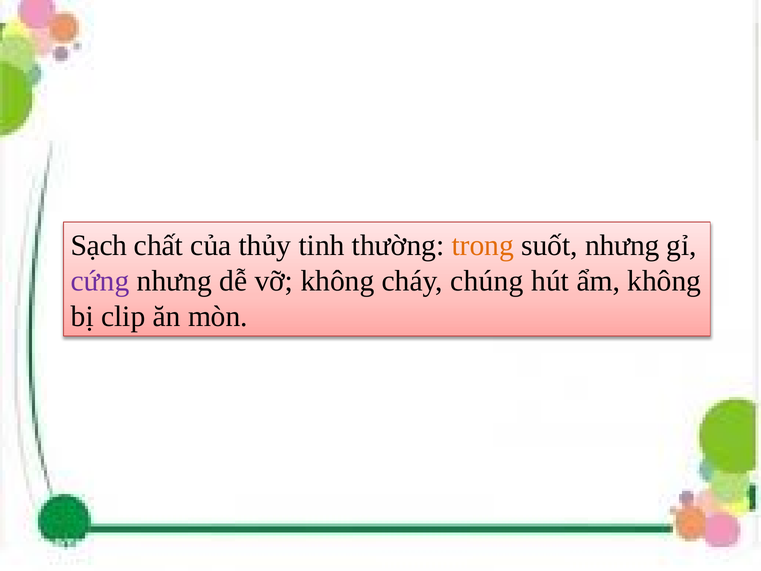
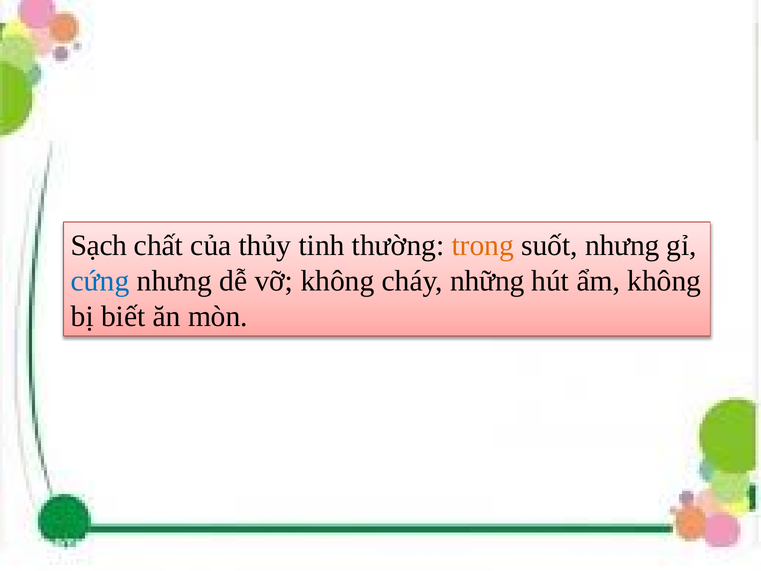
cứng colour: purple -> blue (100, 281)
chúng: chúng -> những (487, 281)
clip: clip -> biết (123, 317)
